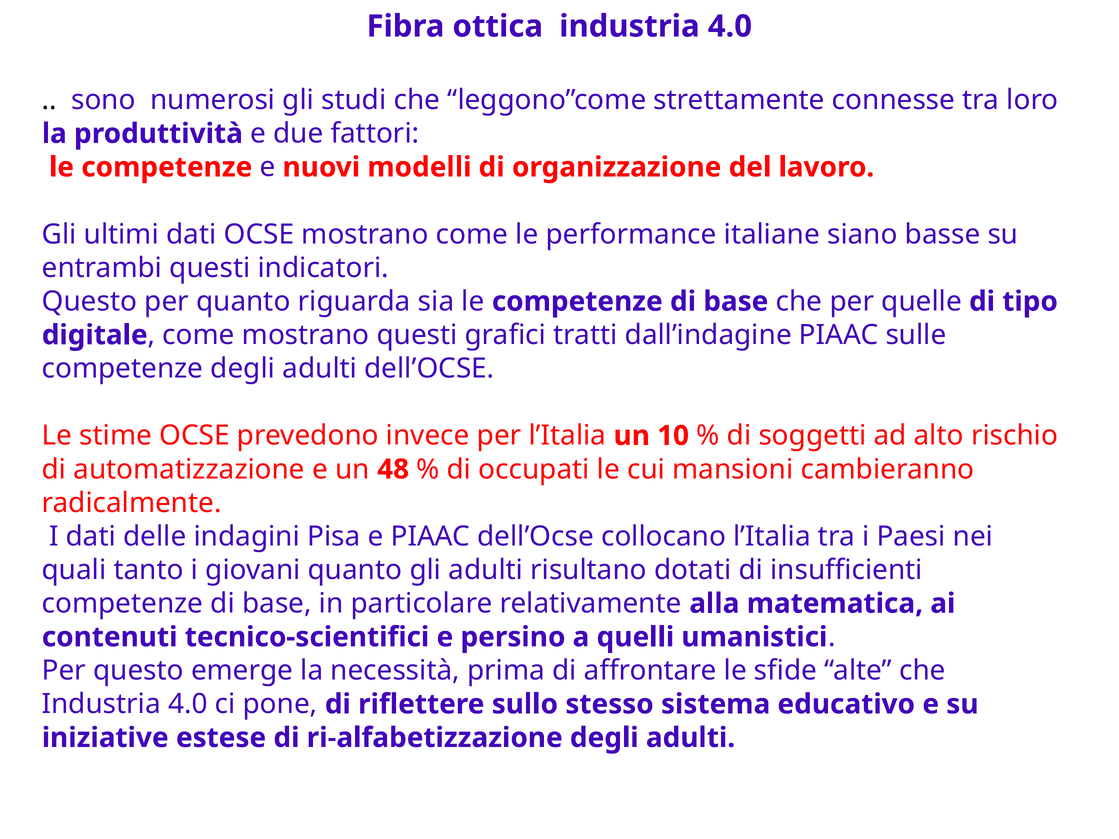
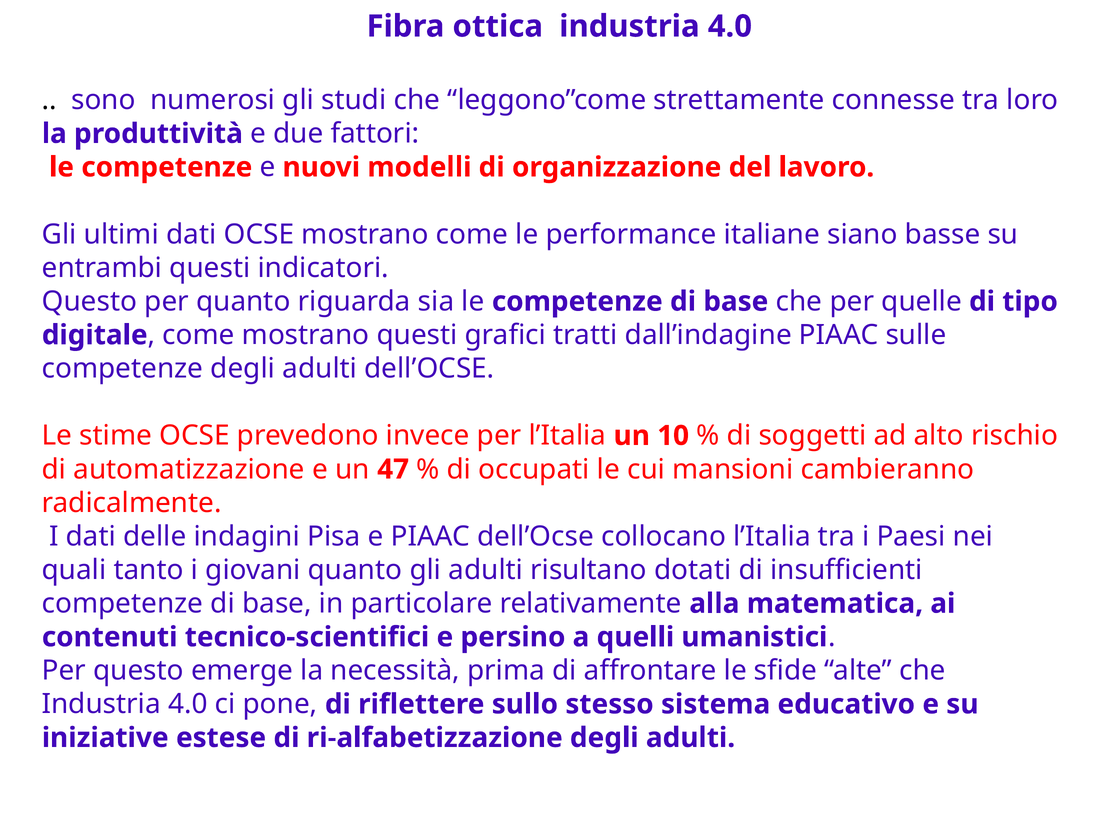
48: 48 -> 47 (393, 469)
